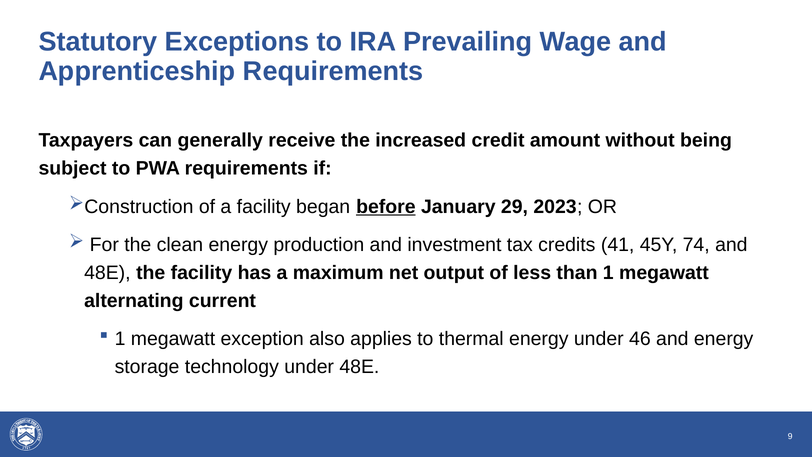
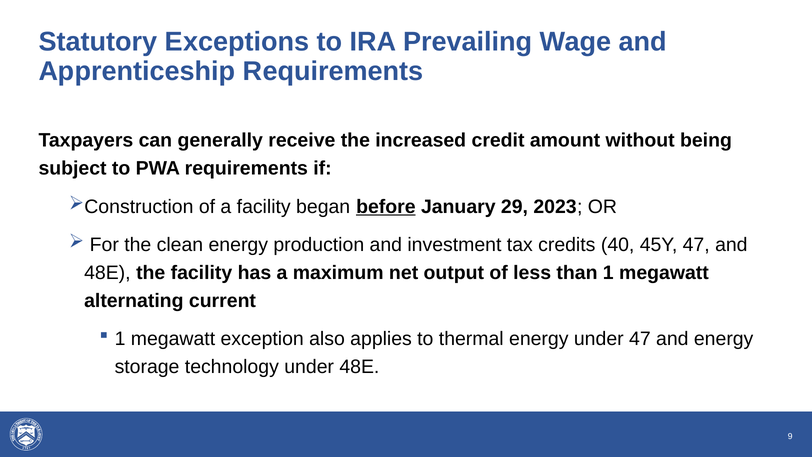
41: 41 -> 40 (618, 245)
45Y 74: 74 -> 47 (696, 245)
under 46: 46 -> 47 (640, 339)
